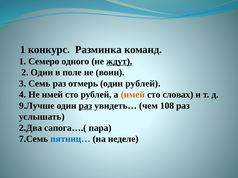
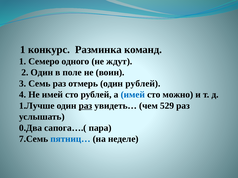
ждут underline: present -> none (119, 61)
имей colour: orange -> blue (133, 95)
словах: словах -> можно (178, 95)
9.Лучше: 9.Лучше -> 1.Лучше (37, 106)
108: 108 -> 529 (167, 106)
2.Два: 2.Два -> 0.Два (31, 128)
